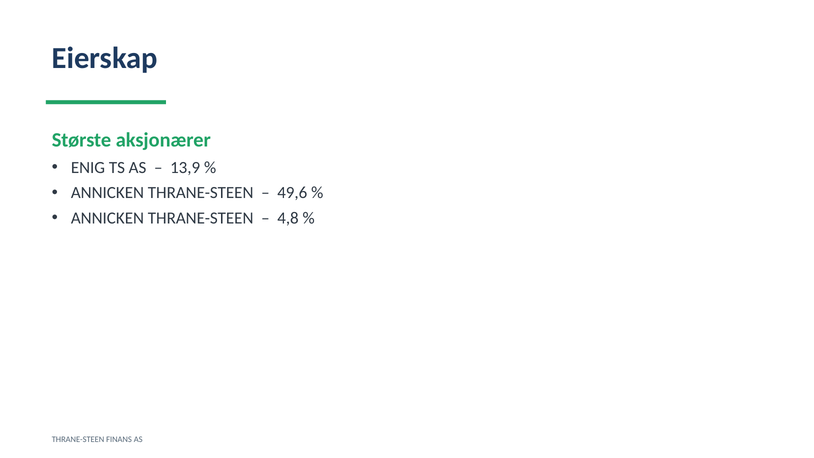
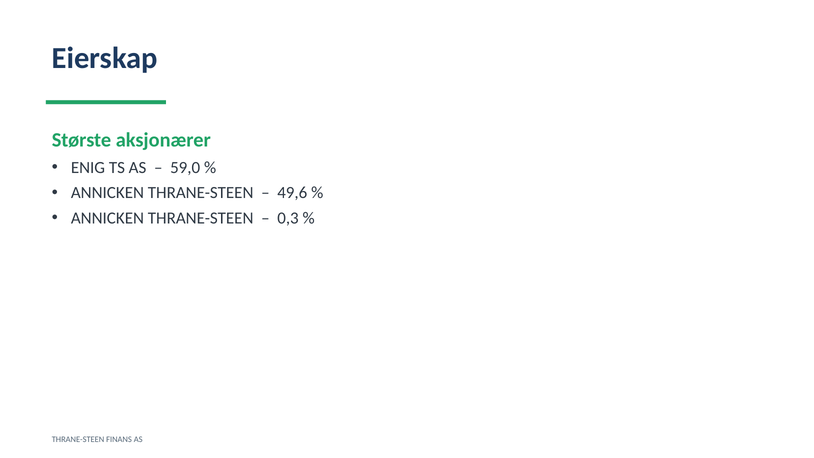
13,9: 13,9 -> 59,0 (185, 167)
4,8: 4,8 -> 0,3 (288, 218)
